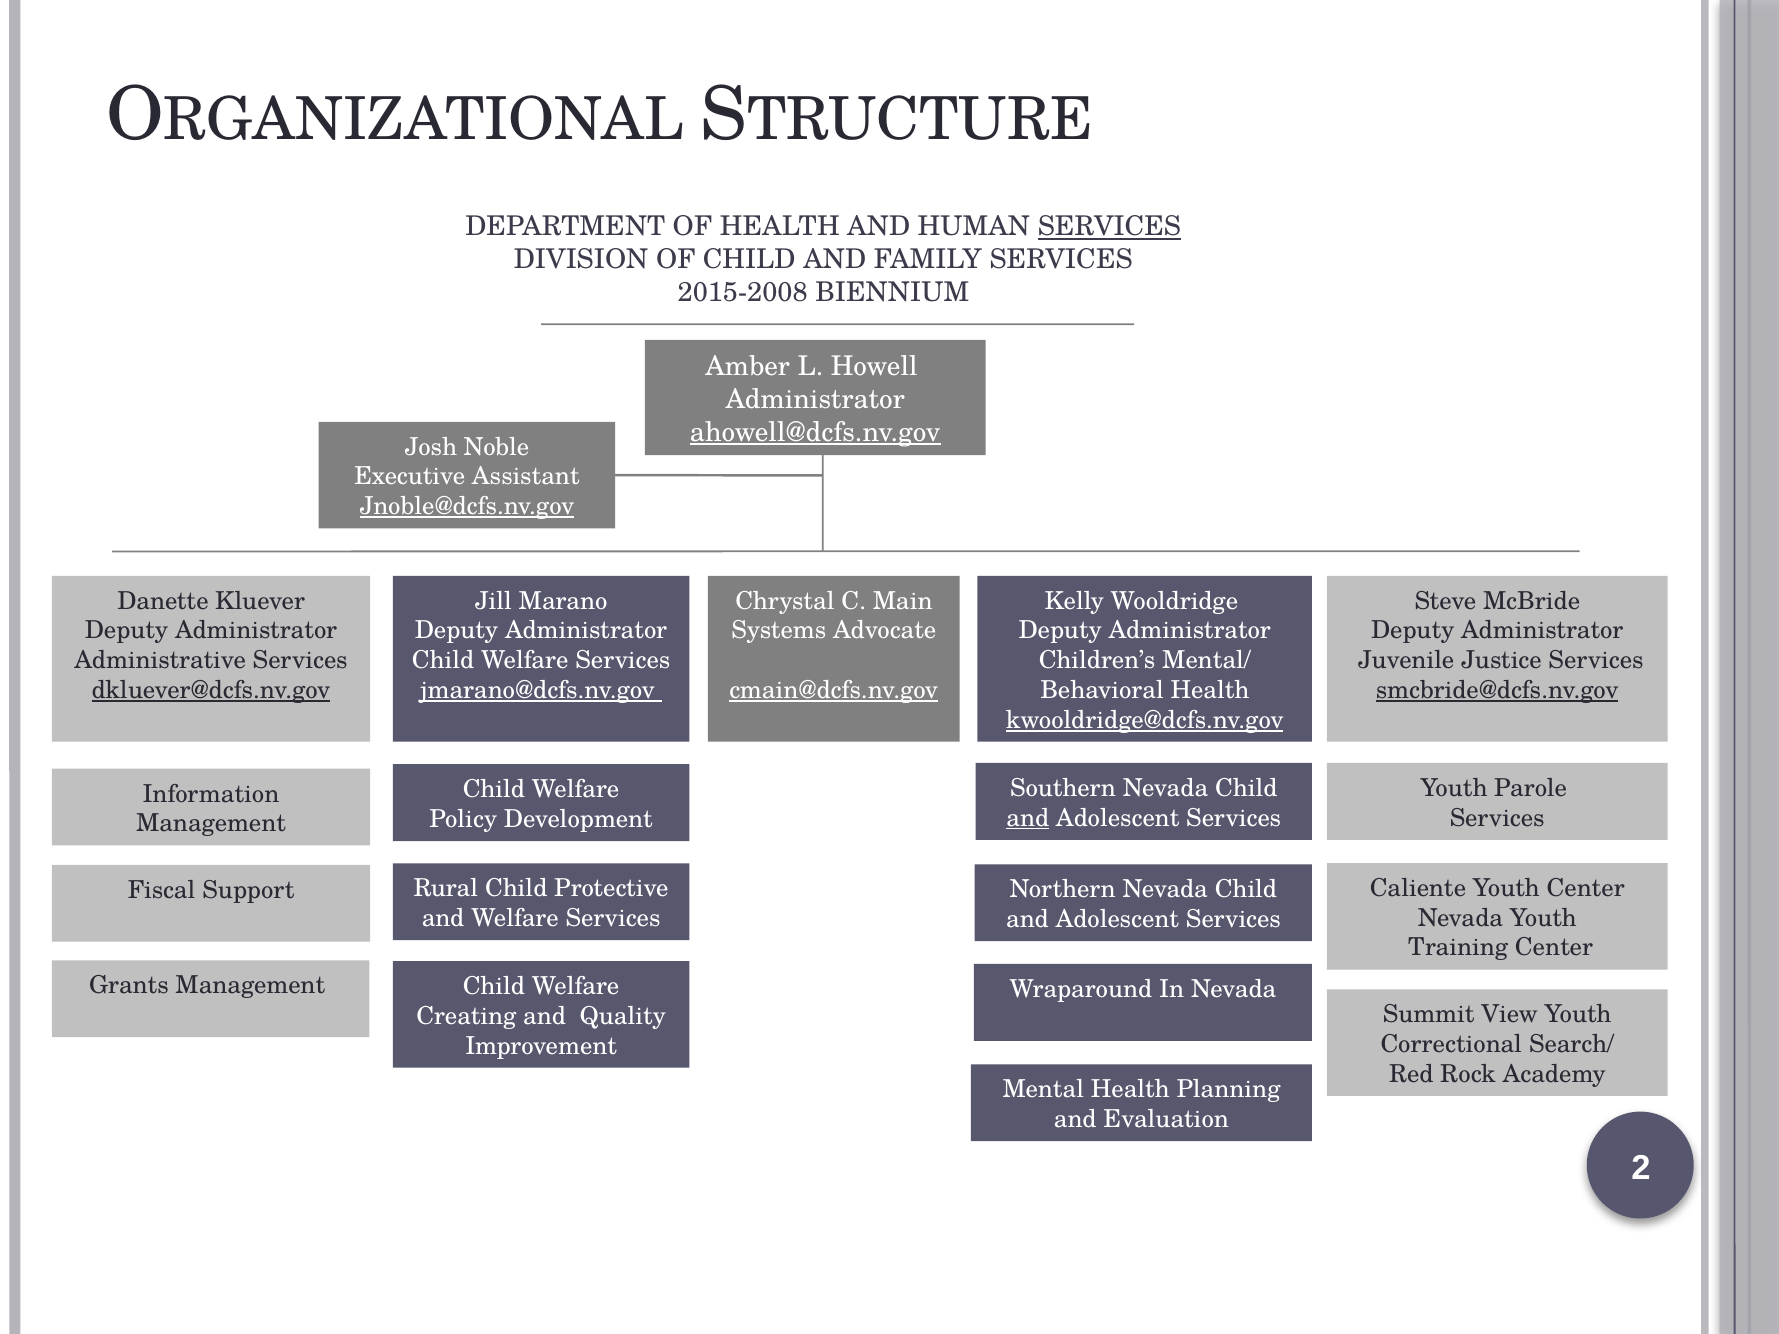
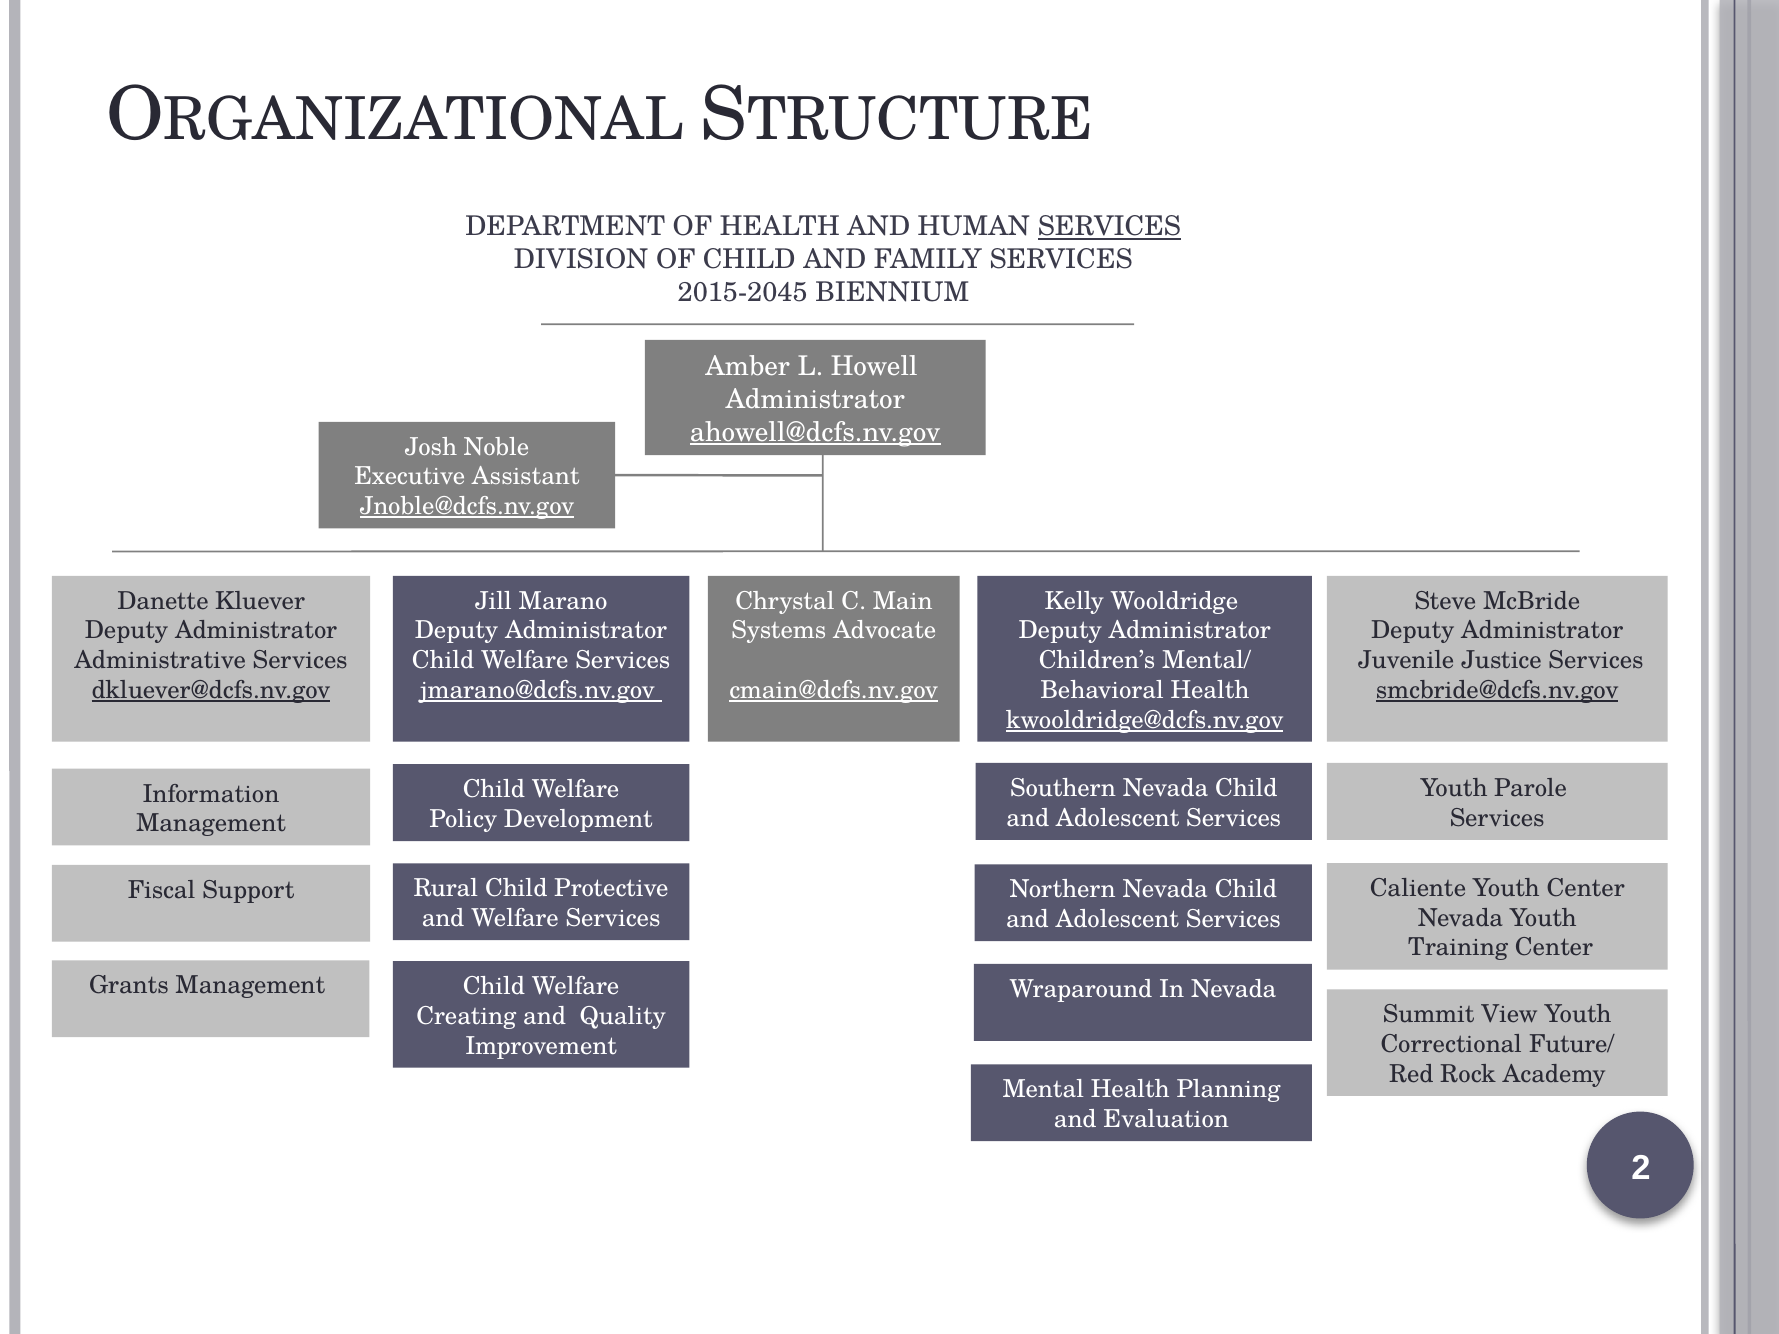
2015-2008: 2015-2008 -> 2015-2045 (743, 292)
and underline: present -> none (1028, 818)
Search/: Search/ -> Future/ (1572, 1045)
